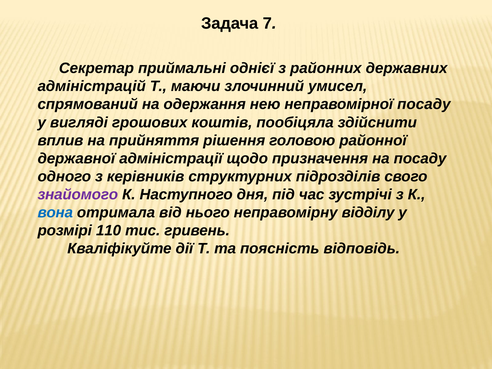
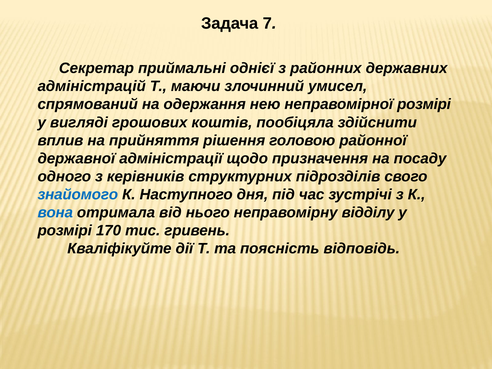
неправомірної посаду: посаду -> розмірі (424, 104)
знайомого colour: purple -> blue (78, 195)
110: 110 -> 170 (109, 231)
